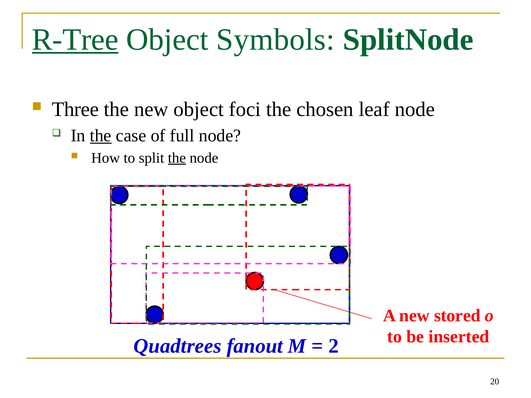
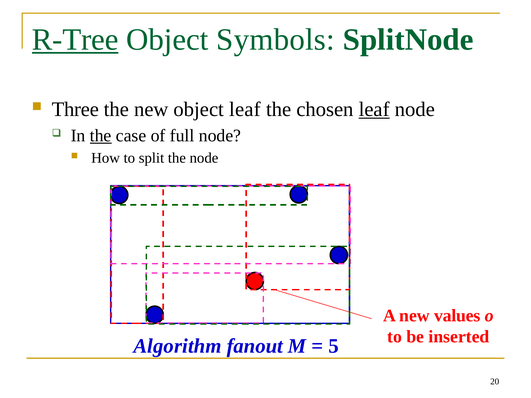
object foci: foci -> leaf (245, 109)
leaf underline: none -> present (374, 109)
the underline: present -> none (177, 158)
stored: stored -> values (457, 316)
Quadtrees: Quadtrees -> Algorithm (177, 346)
2: 2 -> 5 (334, 346)
